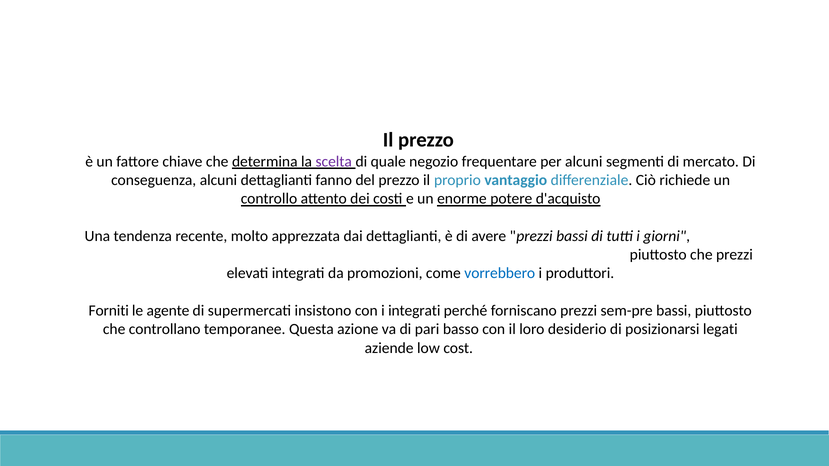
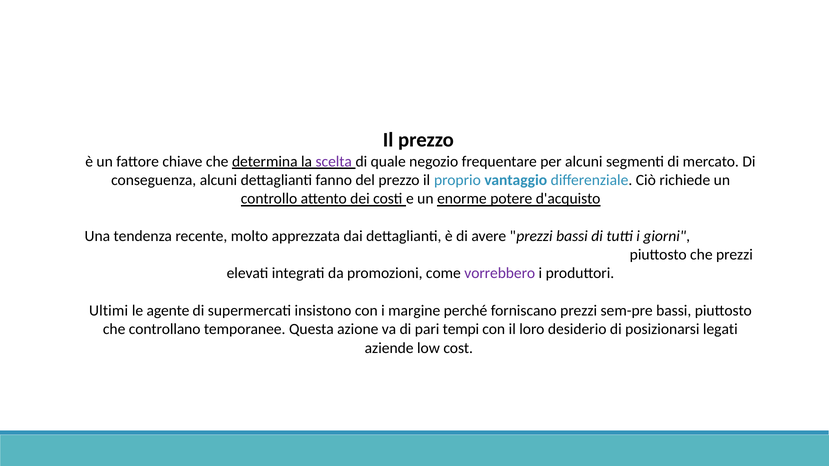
vorrebbero colour: blue -> purple (500, 274)
Forniti: Forniti -> Ultimi (109, 311)
i integrati: integrati -> margine (414, 311)
basso: basso -> tempi (461, 329)
